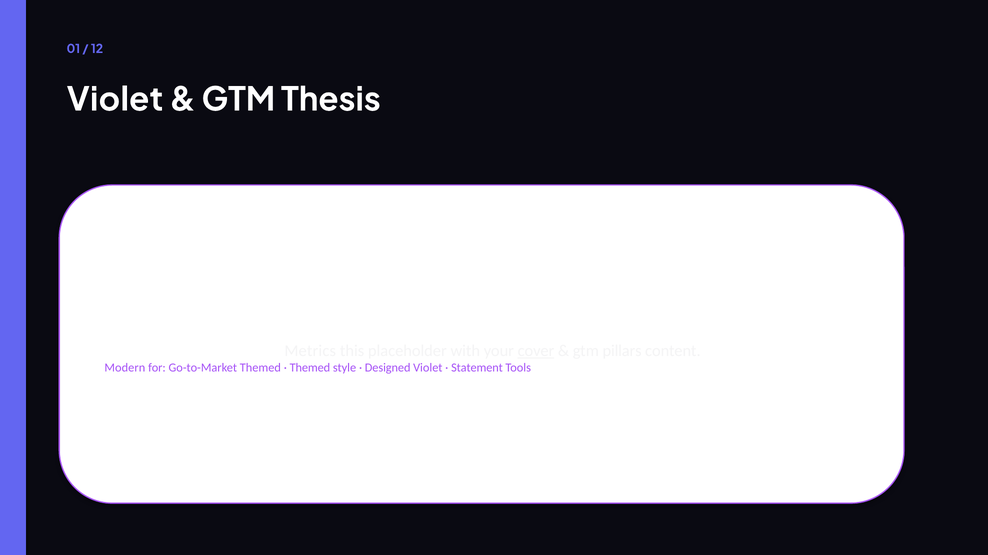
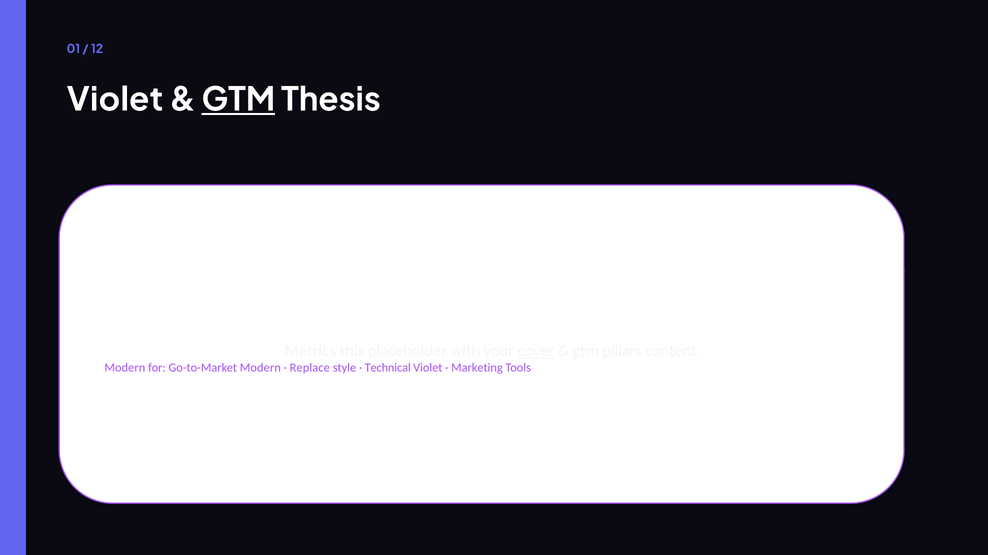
GTM underline: none -> present (238, 100)
Go-to-Market Themed: Themed -> Modern (260, 368)
Themed: Themed -> Replace (310, 368)
Designed: Designed -> Technical (388, 368)
Statement: Statement -> Marketing (477, 368)
